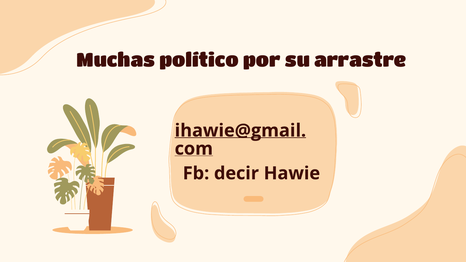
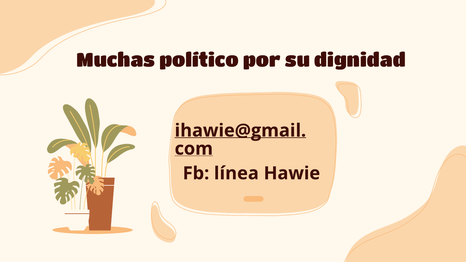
arrastre: arrastre -> dignidad (360, 60)
decir: decir -> línea (236, 173)
